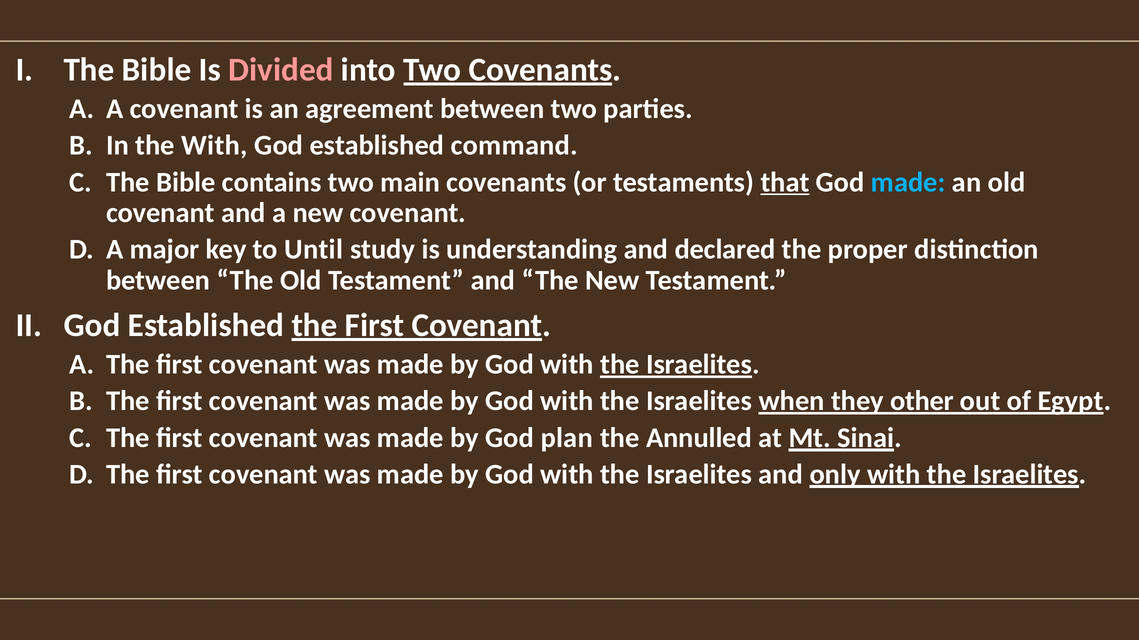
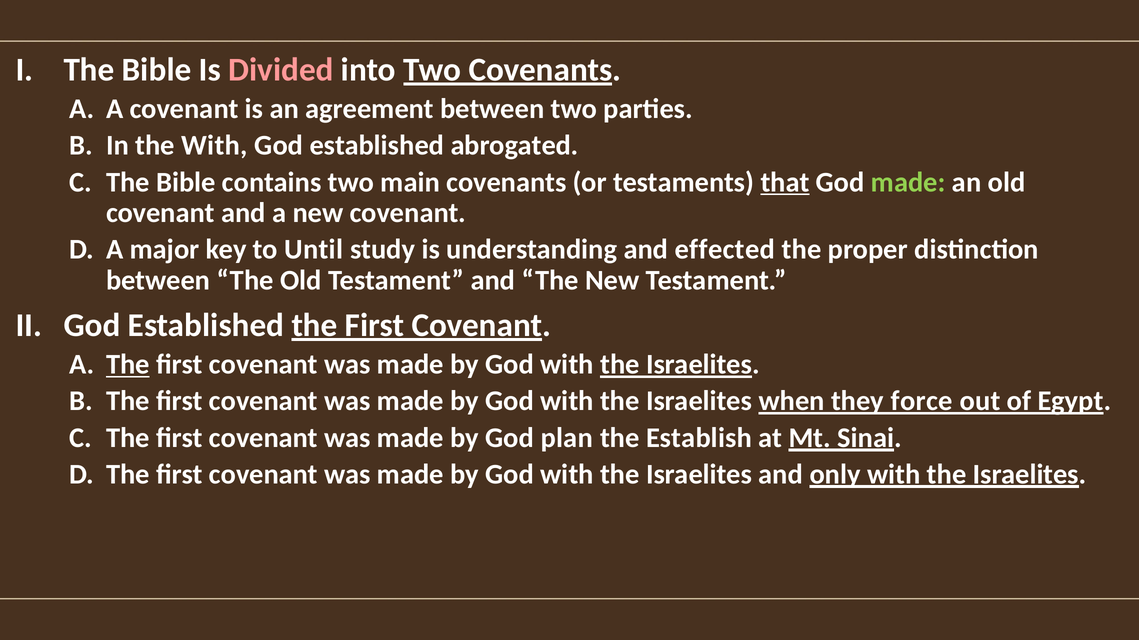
command: command -> abrogated (514, 146)
made colour: light blue -> light green (908, 182)
declared: declared -> effected (725, 250)
The underline: none -> present (128, 365)
other: other -> force (922, 401)
Annulled: Annulled -> Establish (699, 438)
